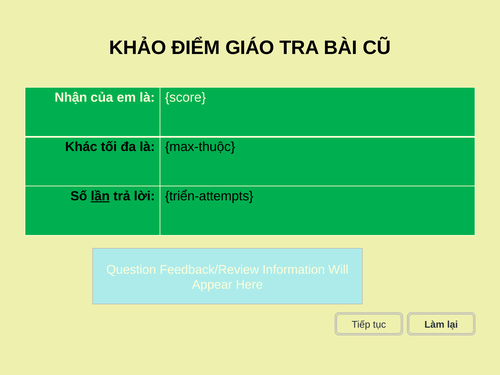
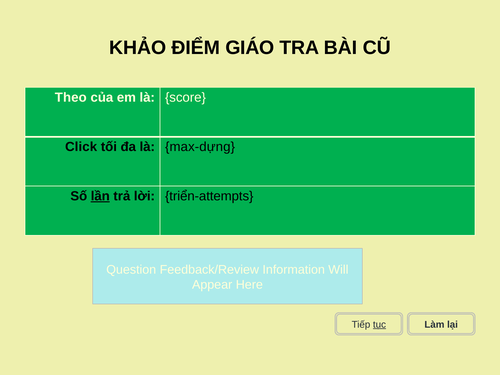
Nhận: Nhận -> Theo (71, 98)
Khác: Khác -> Click (81, 147)
max-thuộc: max-thuộc -> max-dựng (200, 147)
tục underline: none -> present (379, 324)
